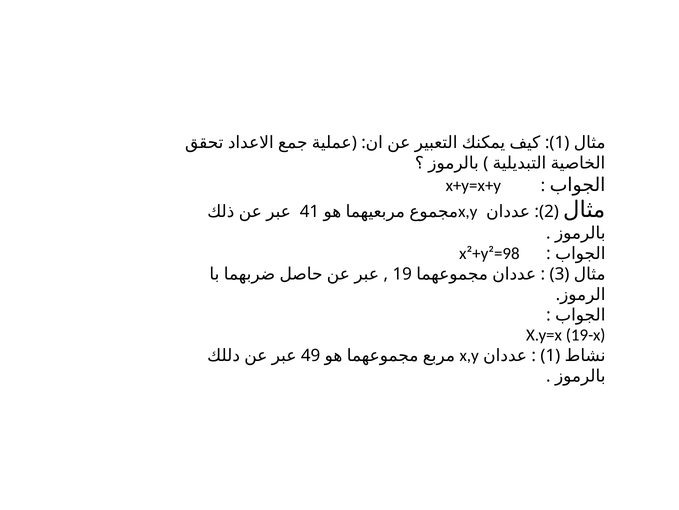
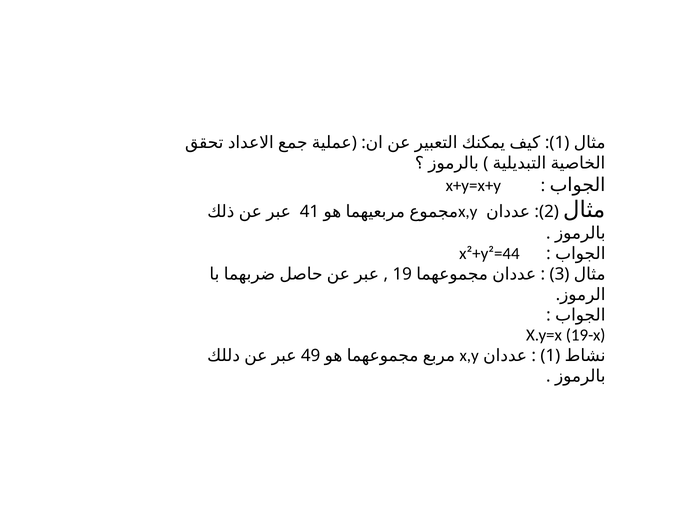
x²+y²=98: x²+y²=98 -> x²+y²=44 (489, 253)
